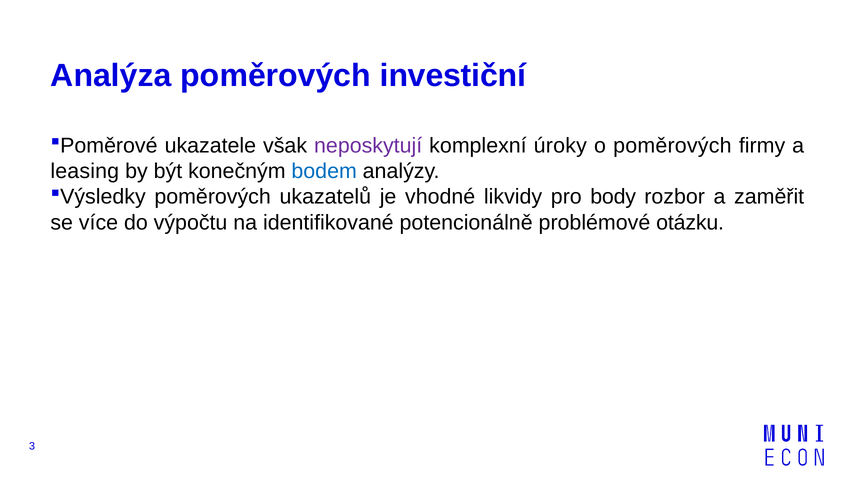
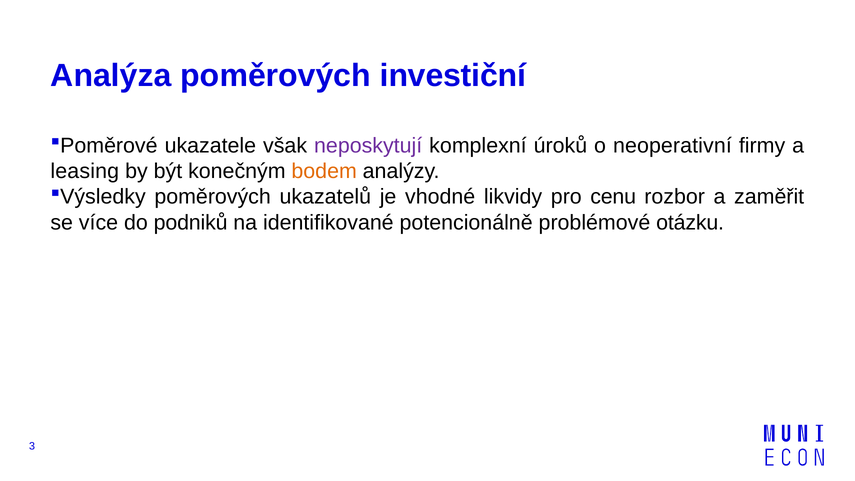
úroky: úroky -> úroků (560, 146)
o poměrových: poměrových -> neoperativní (672, 146)
bodem colour: blue -> orange (324, 171)
body: body -> cenu (613, 197)
výpočtu: výpočtu -> podniků (191, 223)
